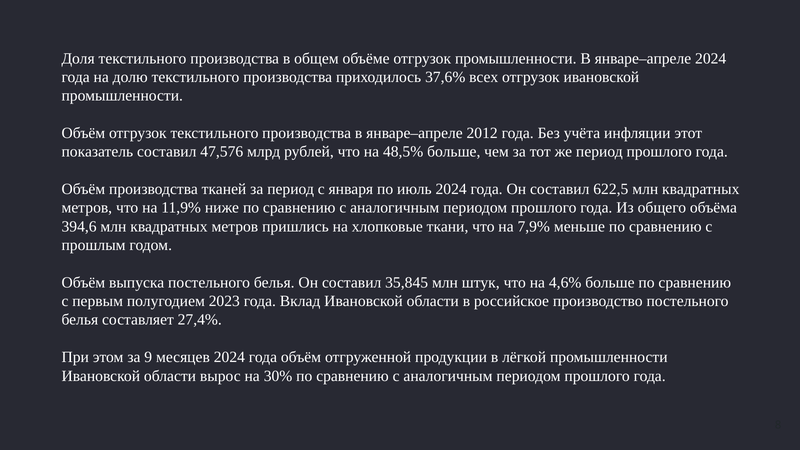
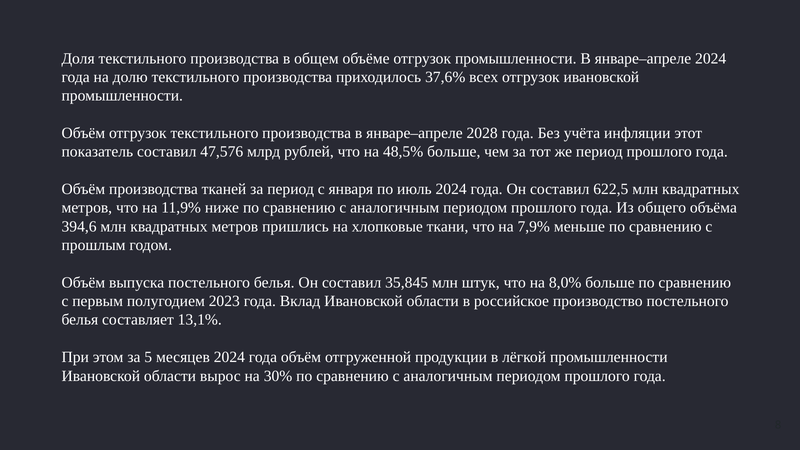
2012: 2012 -> 2028 (482, 133)
4,6%: 4,6% -> 8,0% (565, 283)
27,4%: 27,4% -> 13,1% (200, 320)
9: 9 -> 5 (148, 357)
